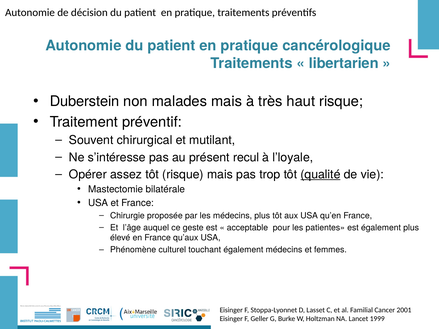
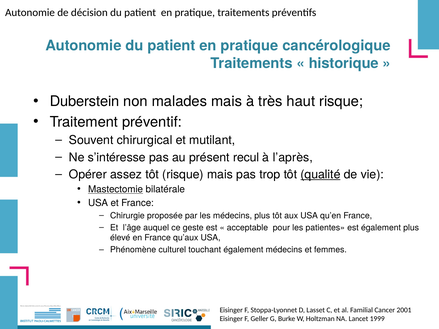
libertarien: libertarien -> historique (344, 63)
l’loyale: l’loyale -> l’après (293, 157)
Mastectomie underline: none -> present (116, 189)
